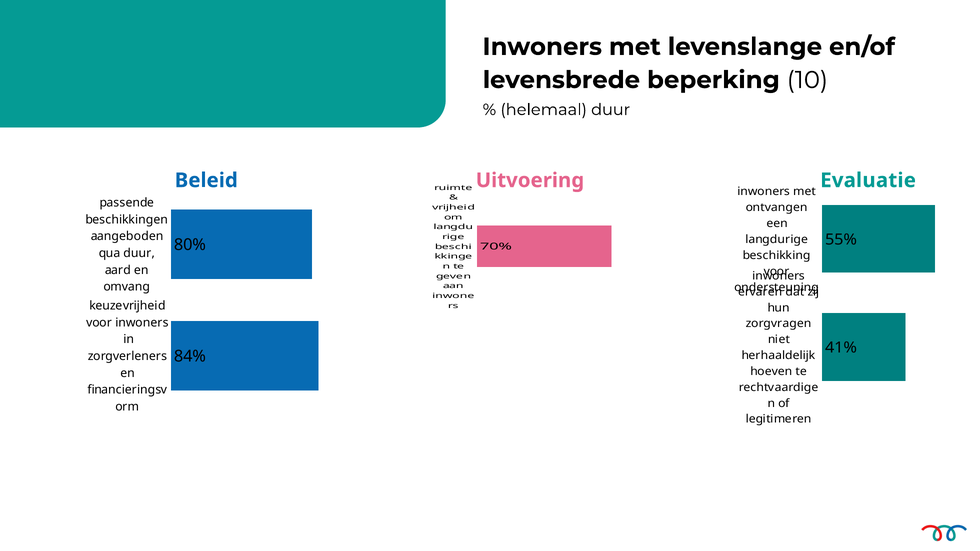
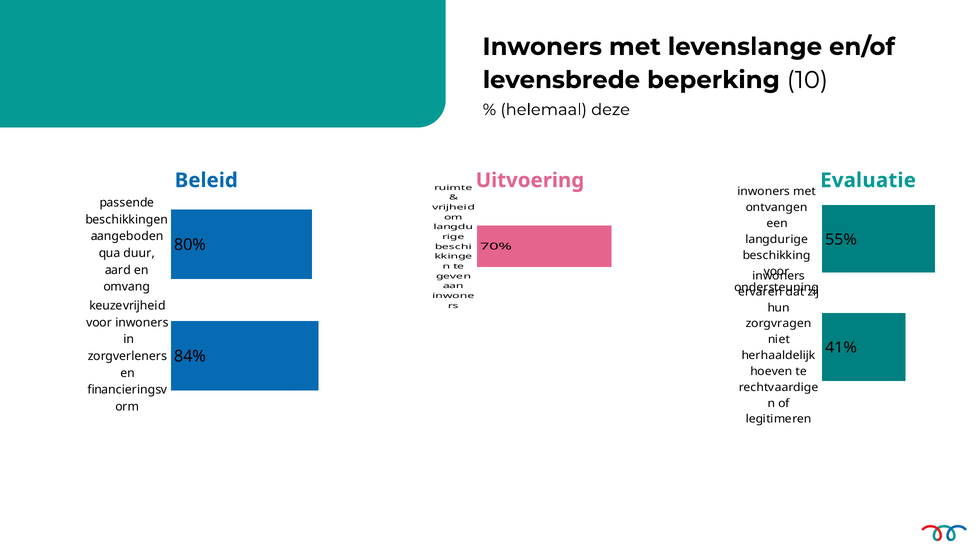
helemaal duur: duur -> deze (611, 110)
